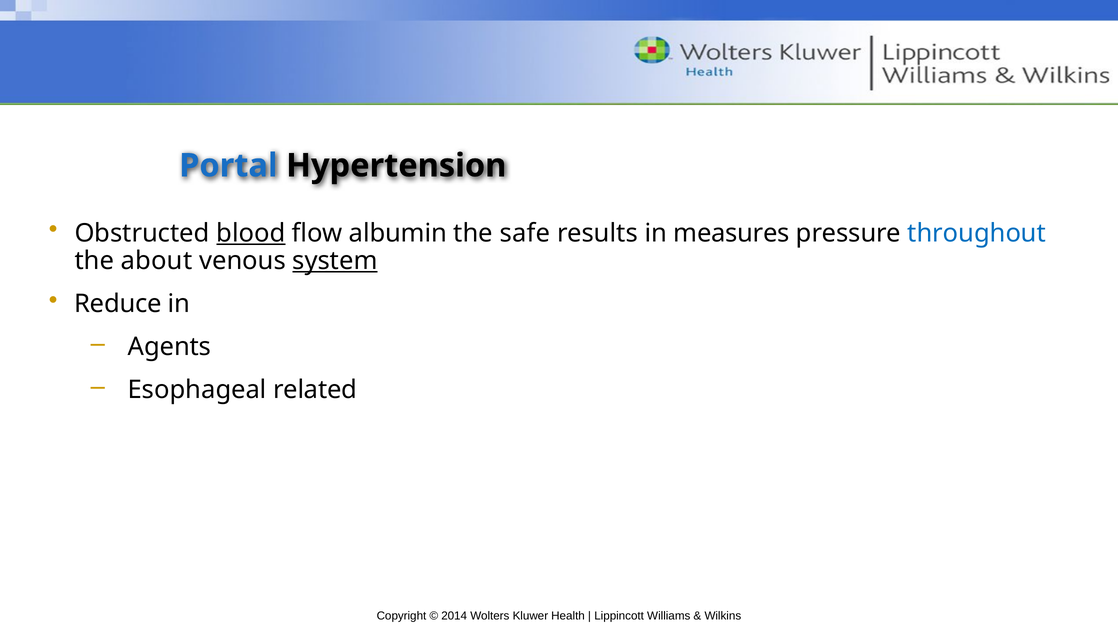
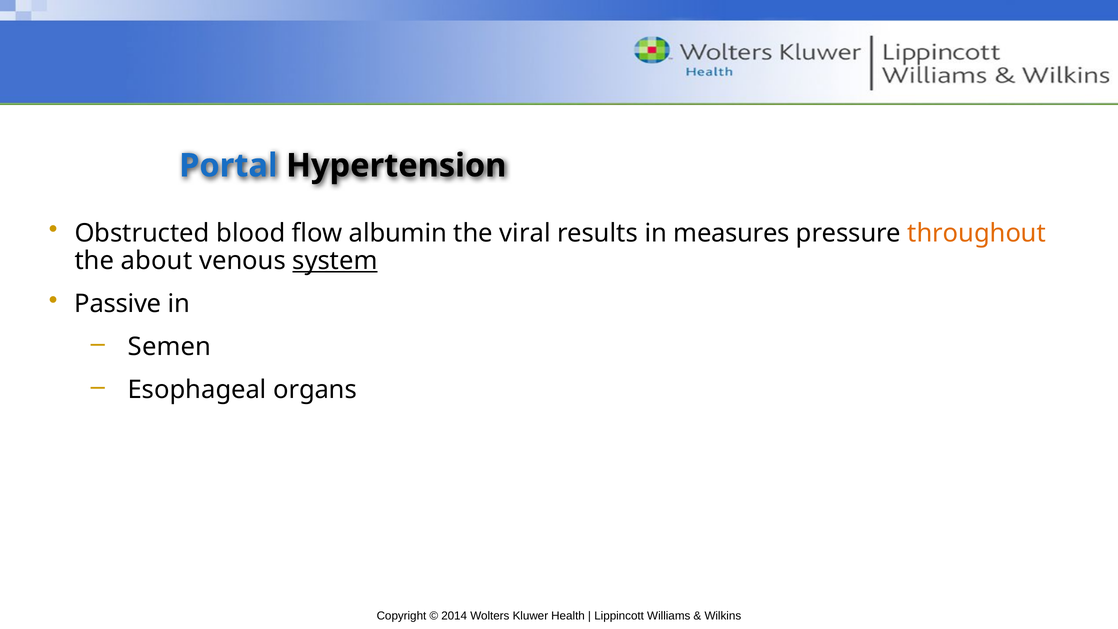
blood underline: present -> none (251, 233)
safe: safe -> viral (525, 233)
throughout colour: blue -> orange (977, 233)
Reduce: Reduce -> Passive (118, 304)
Agents: Agents -> Semen (169, 347)
related: related -> organs (315, 390)
